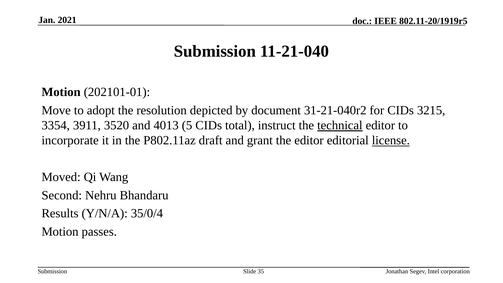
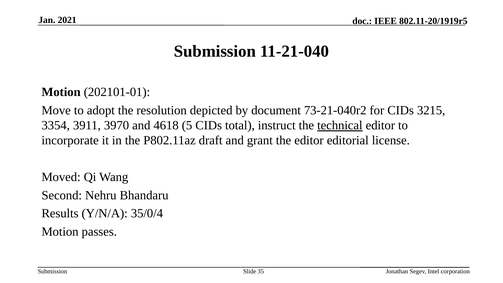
31-21-040r2: 31-21-040r2 -> 73-21-040r2 (335, 110)
3520: 3520 -> 3970 (117, 125)
4013: 4013 -> 4618 (166, 125)
license underline: present -> none (391, 140)
